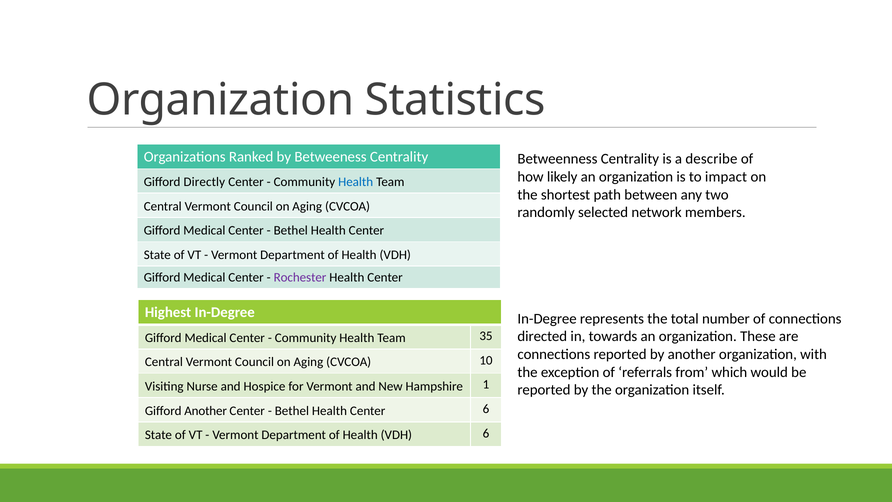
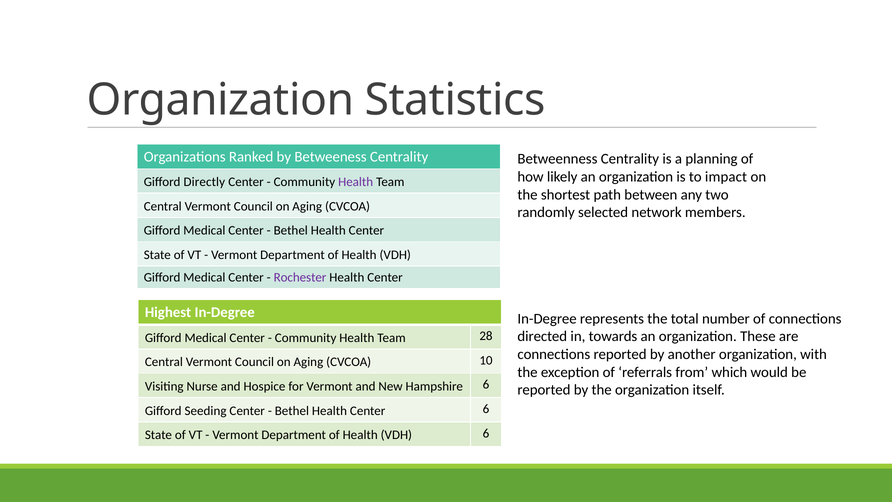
describe: describe -> planning (711, 159)
Health colour: blue -> purple (356, 182)
35: 35 -> 28 (486, 336)
Hampshire 1: 1 -> 6 (486, 384)
Gifford Another: Another -> Seeding (206, 411)
